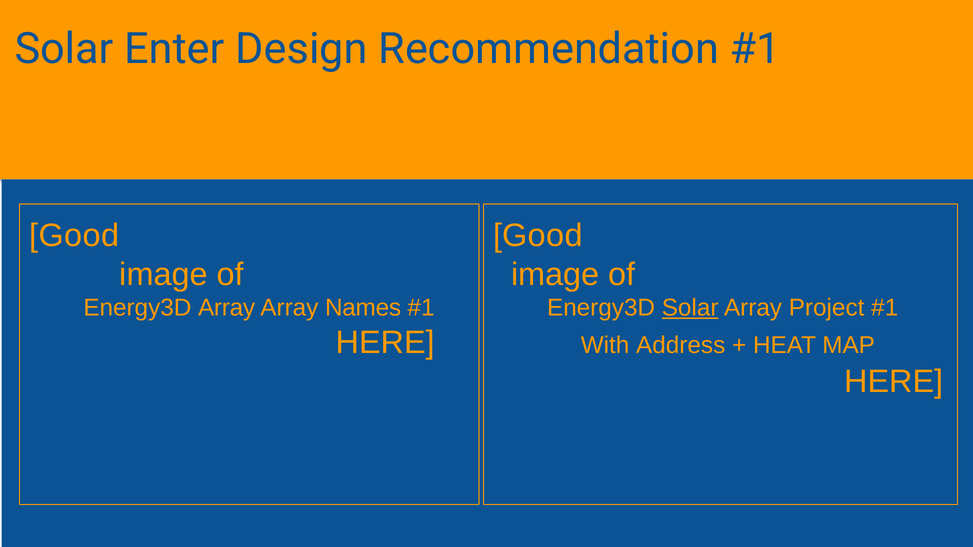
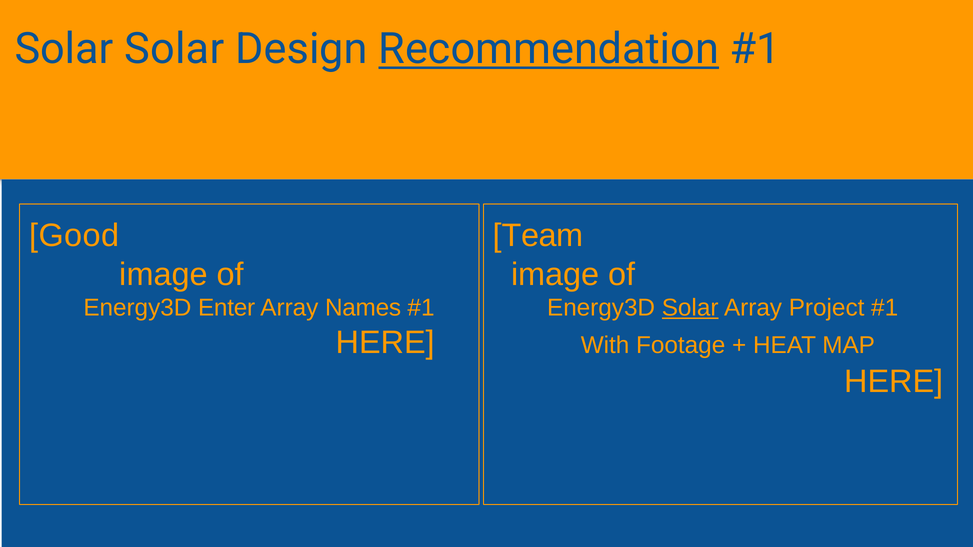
Solar Enter: Enter -> Solar (174, 49)
Recommendation underline: none -> present (549, 49)
Good: Good -> Team (538, 236)
Energy3D Array: Array -> Enter (227, 308)
Address: Address -> Footage (681, 345)
